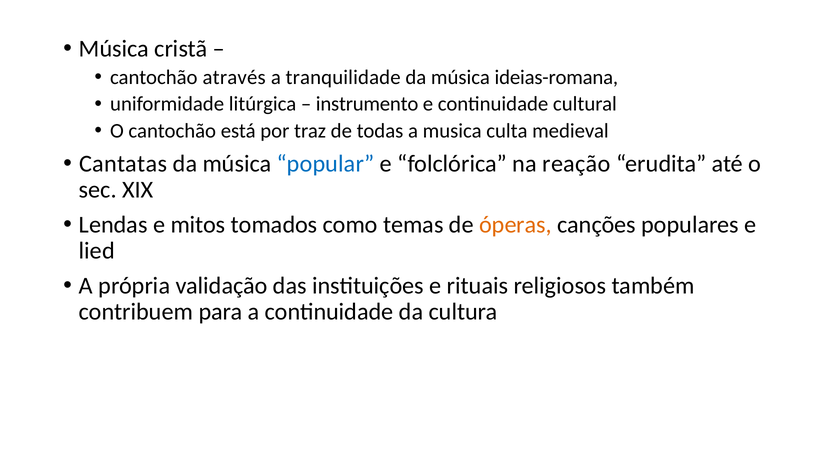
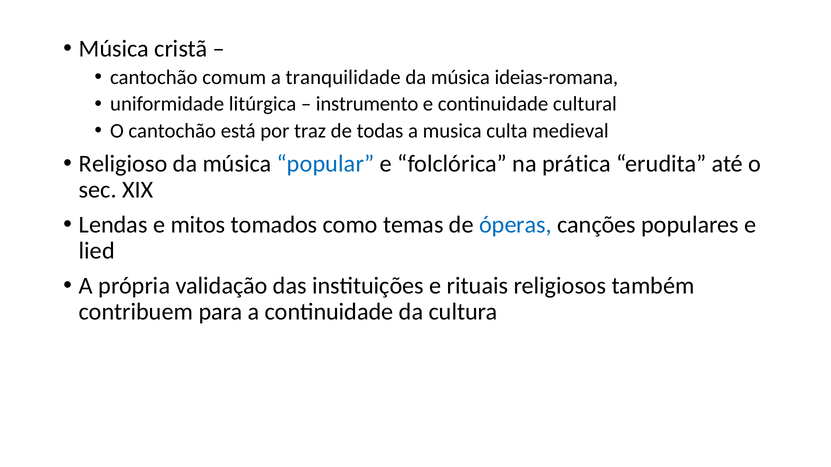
através: através -> comum (234, 77)
Cantatas: Cantatas -> Religioso (123, 164)
reação: reação -> prática (576, 164)
óperas colour: orange -> blue (516, 225)
